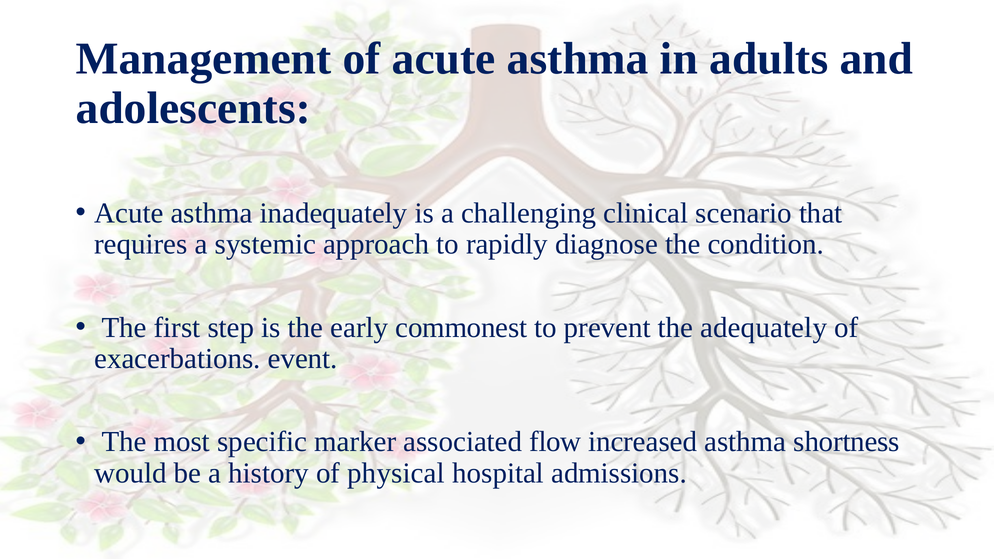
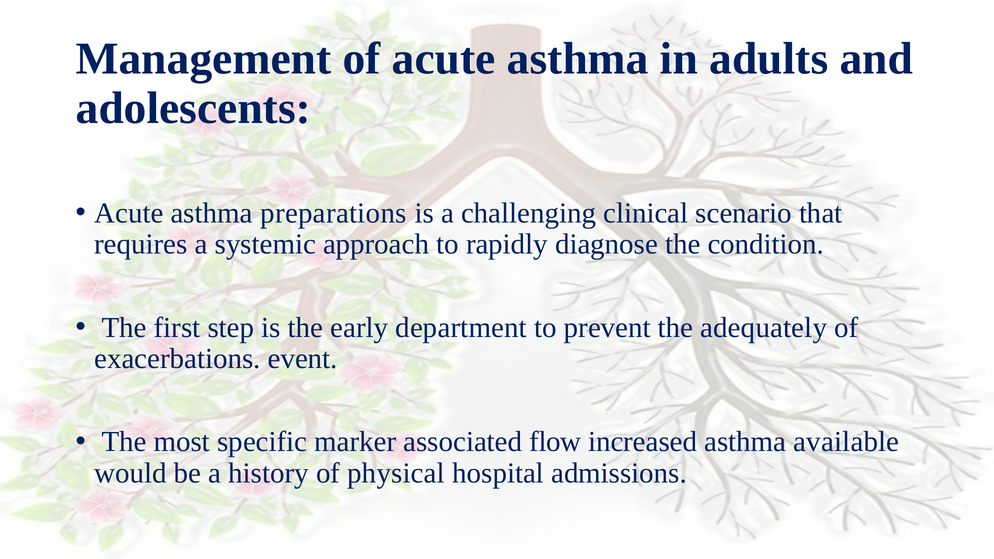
inadequately: inadequately -> preparations (333, 213)
commonest: commonest -> department (461, 328)
shortness: shortness -> available (846, 442)
